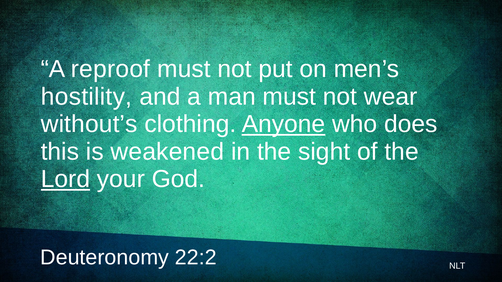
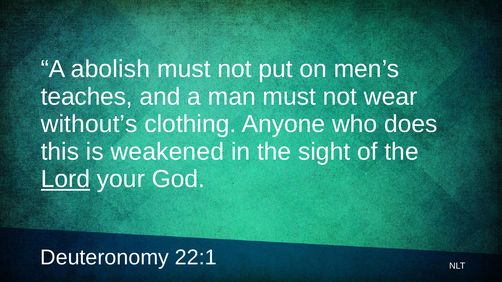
reproof: reproof -> abolish (110, 69)
hostility: hostility -> teaches (87, 97)
Anyone underline: present -> none (284, 124)
22:2: 22:2 -> 22:1 (196, 258)
